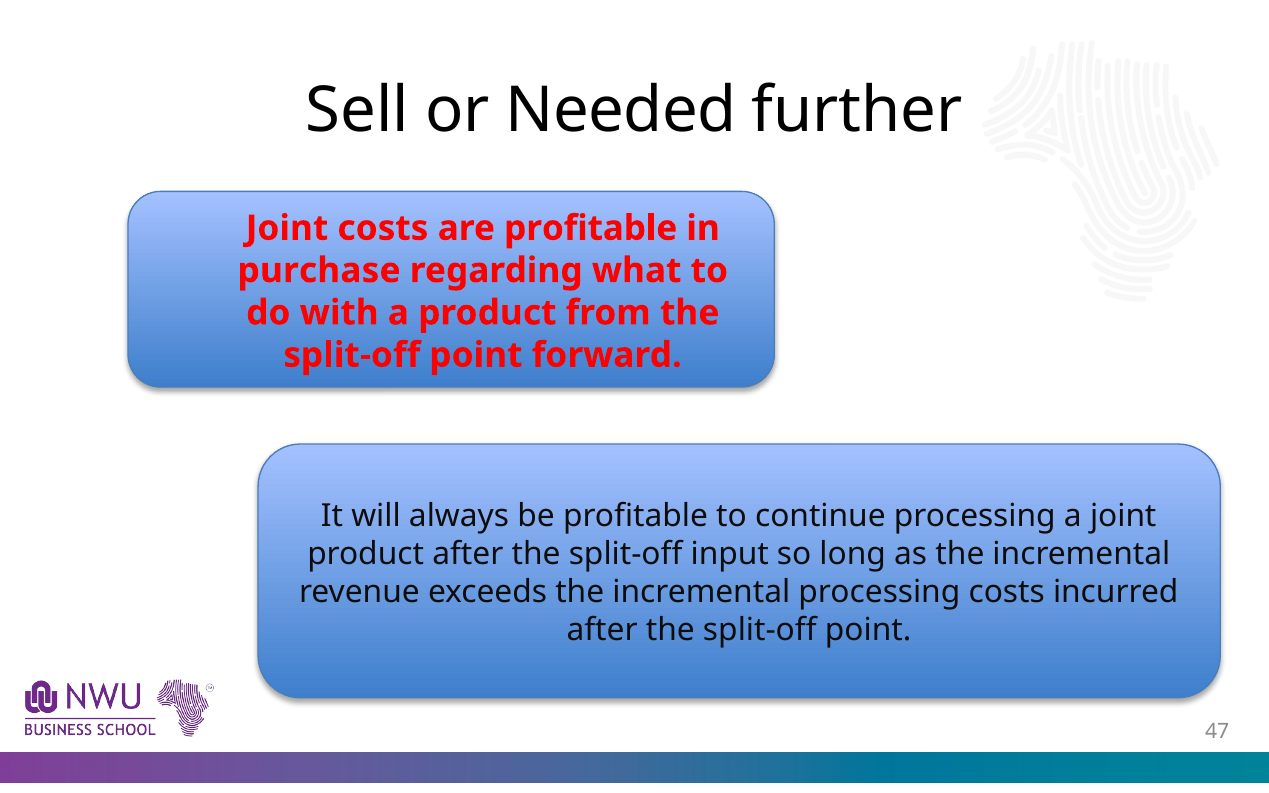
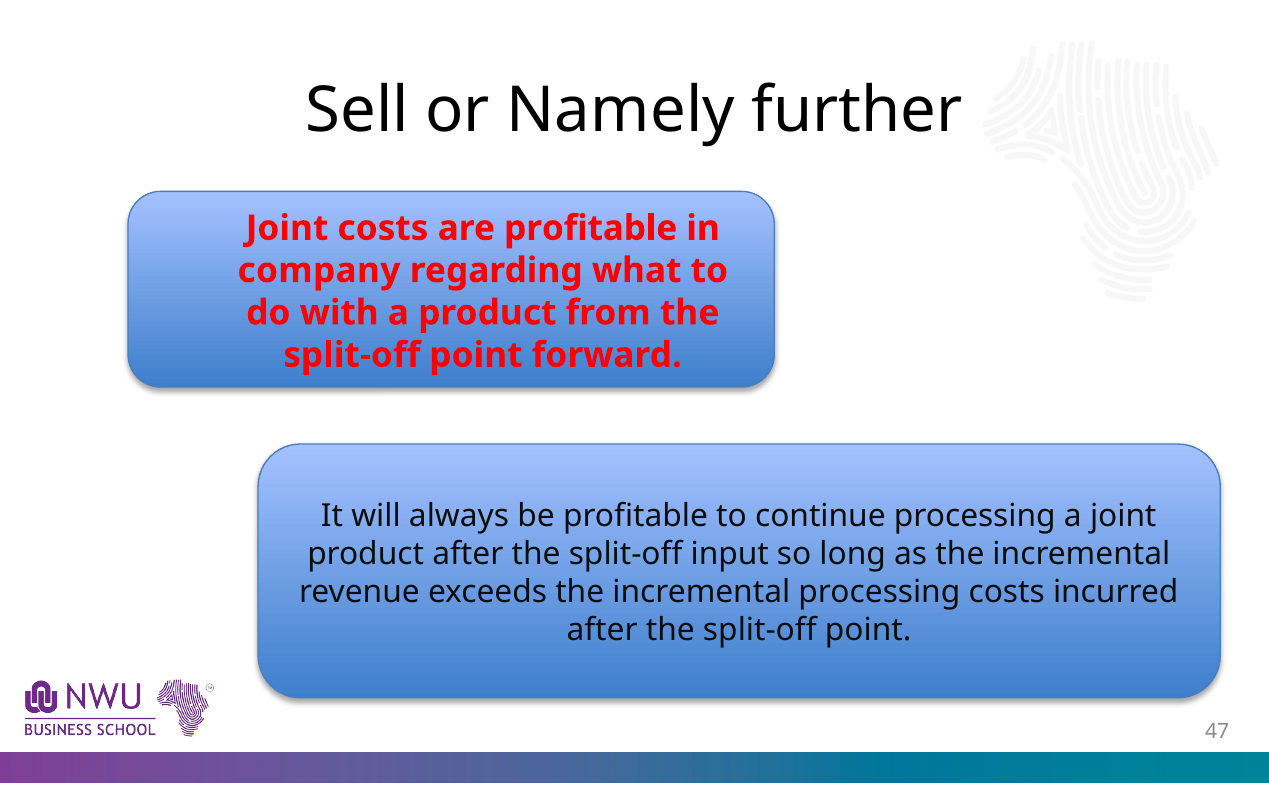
Needed: Needed -> Namely (621, 110)
purchase: purchase -> company (319, 271)
